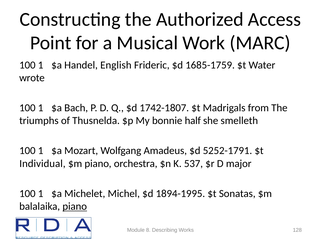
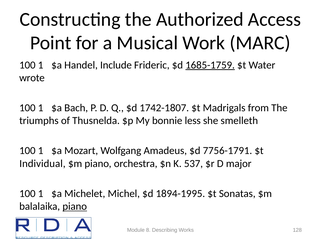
English: English -> Include (116, 65)
1685-1759 underline: none -> present (210, 65)
half: half -> less (193, 121)
5252-1791: 5252-1791 -> 7756-1791 (227, 151)
